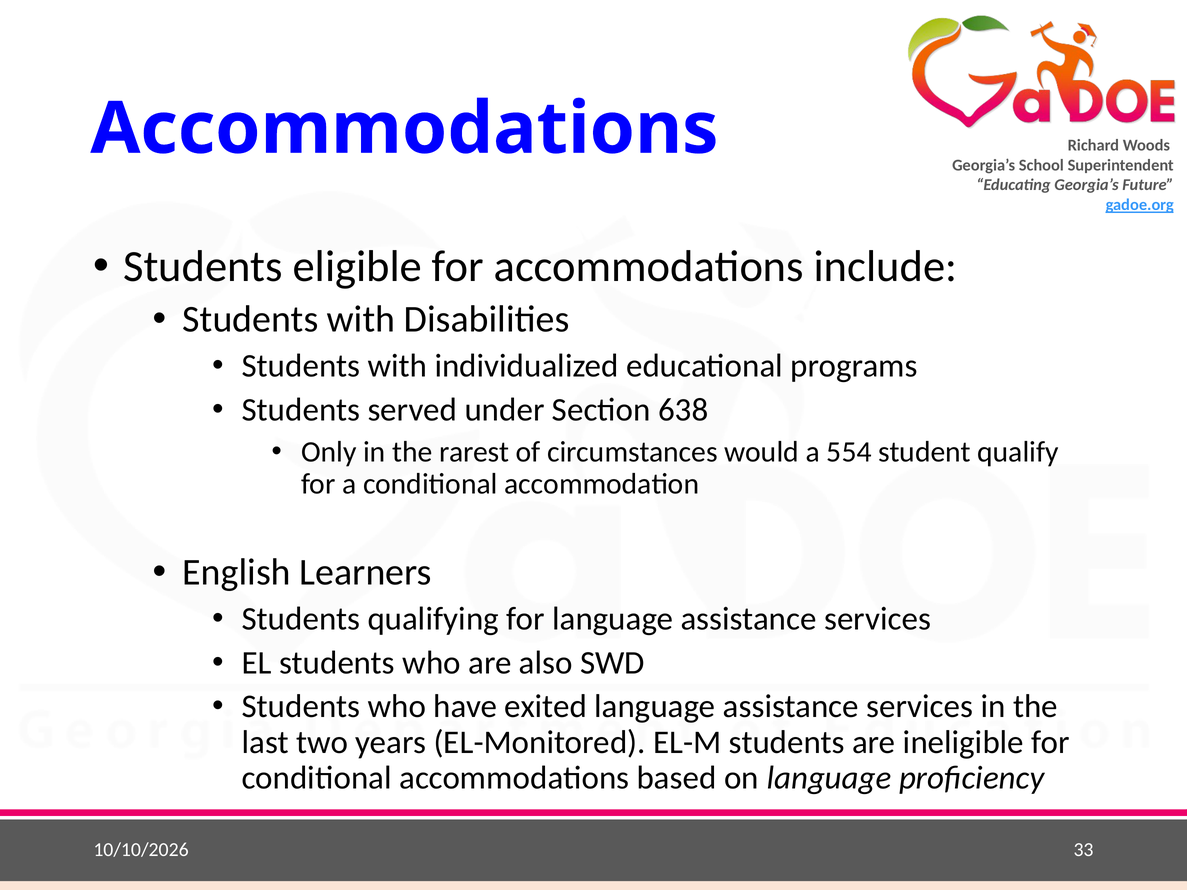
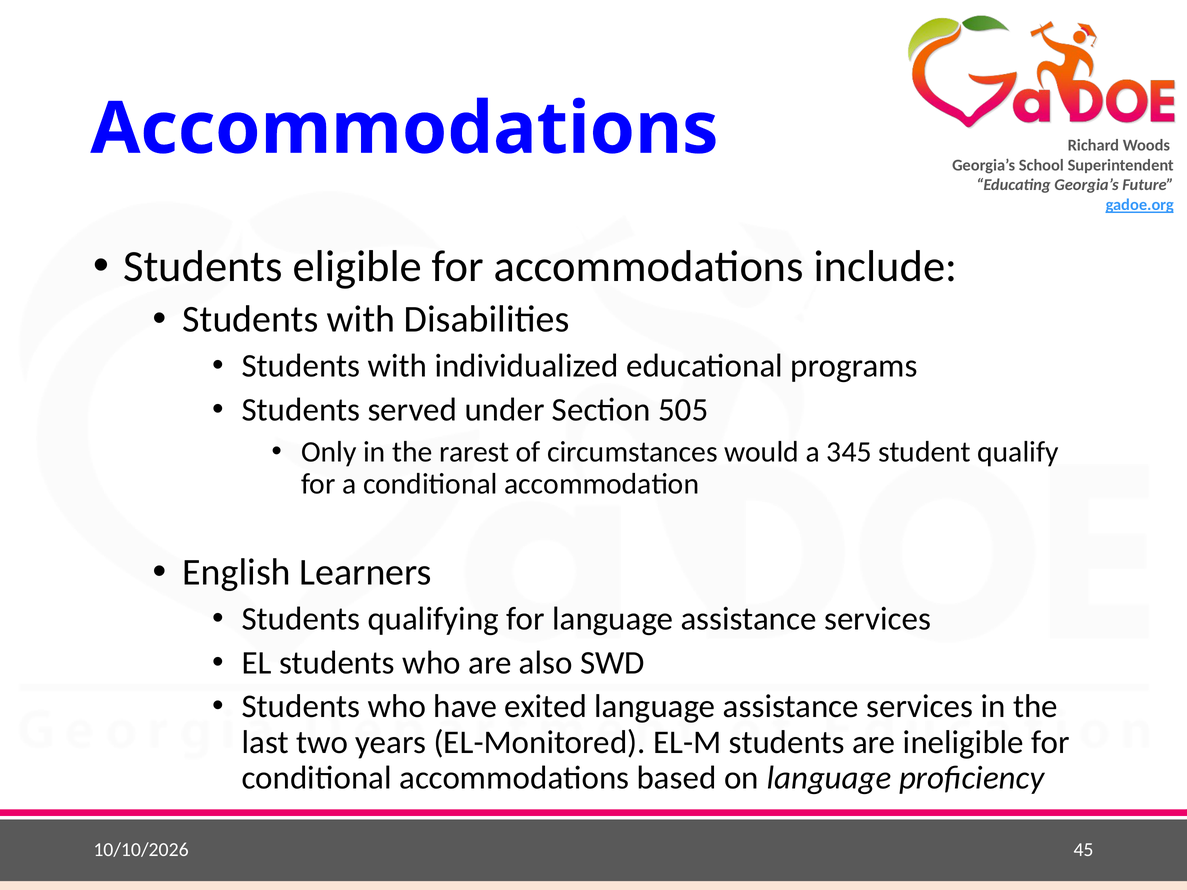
638: 638 -> 505 (683, 410)
554: 554 -> 345 (849, 452)
33: 33 -> 45 (1084, 850)
